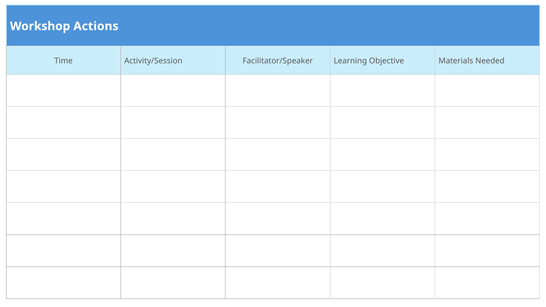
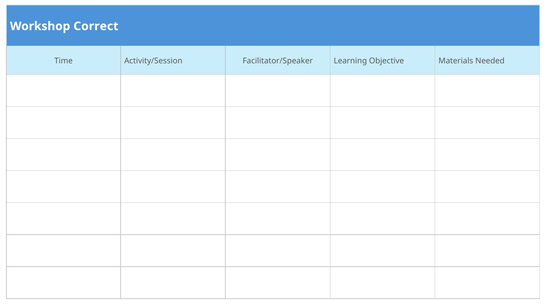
Actions: Actions -> Correct (96, 26)
